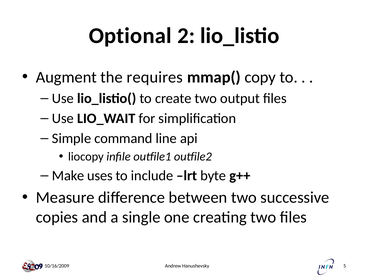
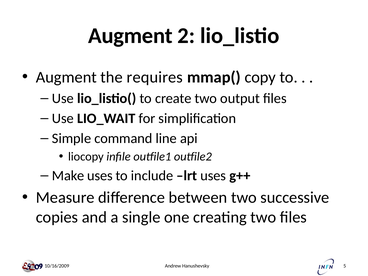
Optional: Optional -> Augment (130, 36)
lrt byte: byte -> uses (213, 176)
